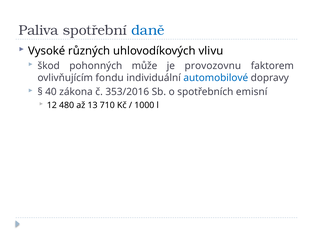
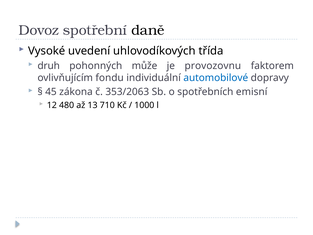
Paliva: Paliva -> Dovoz (39, 30)
daně colour: blue -> black (148, 30)
různých: různých -> uvedení (89, 51)
vlivu: vlivu -> třída (211, 51)
škod: škod -> druh (49, 66)
40: 40 -> 45 (51, 92)
353/2016: 353/2016 -> 353/2063 (127, 92)
